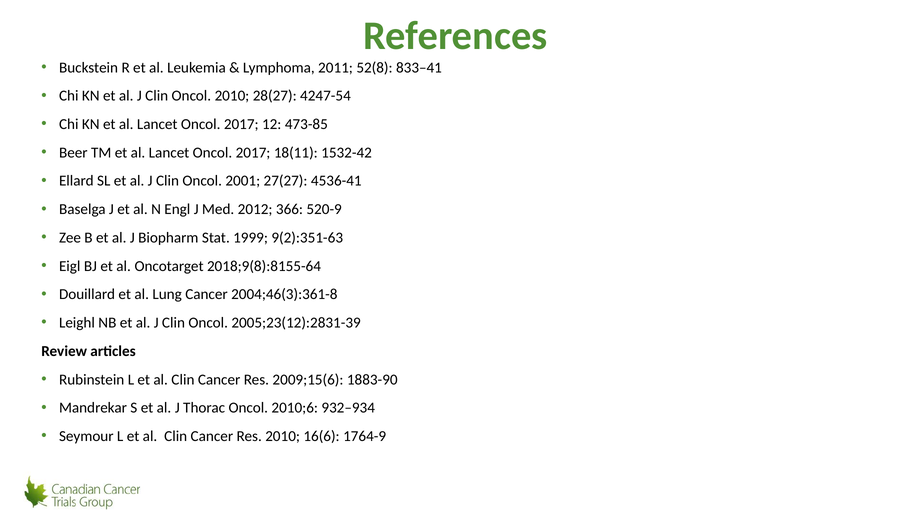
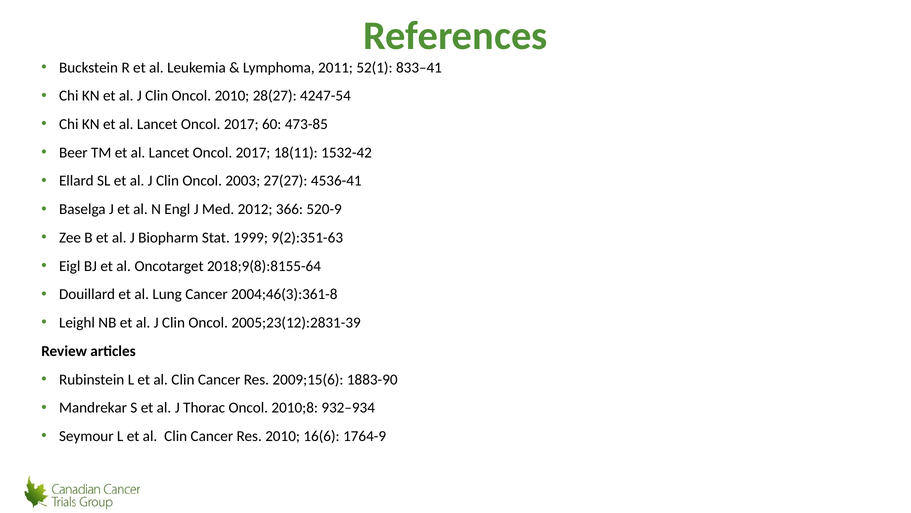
52(8: 52(8 -> 52(1 (375, 67)
12: 12 -> 60 (272, 124)
2001: 2001 -> 2003 (243, 181)
2010;6: 2010;6 -> 2010;8 (295, 407)
